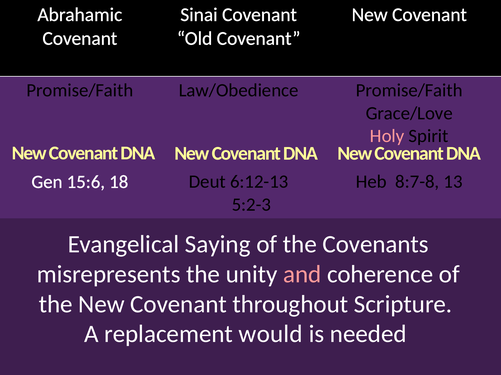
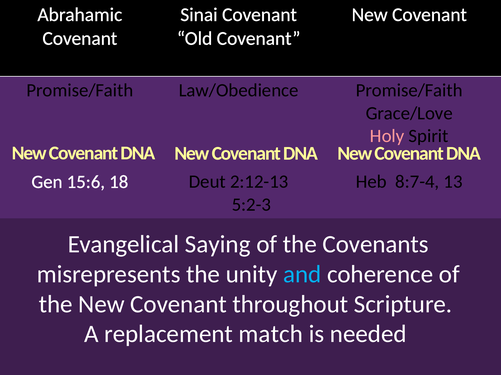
6:12-13: 6:12-13 -> 2:12-13 (259, 182)
8:7-8: 8:7-8 -> 8:7-4 (417, 182)
and colour: pink -> light blue (302, 275)
would: would -> match (271, 335)
